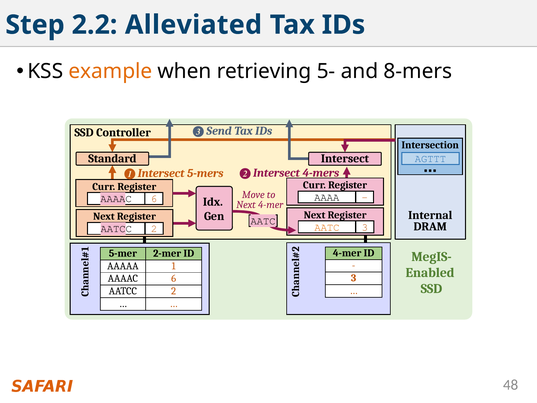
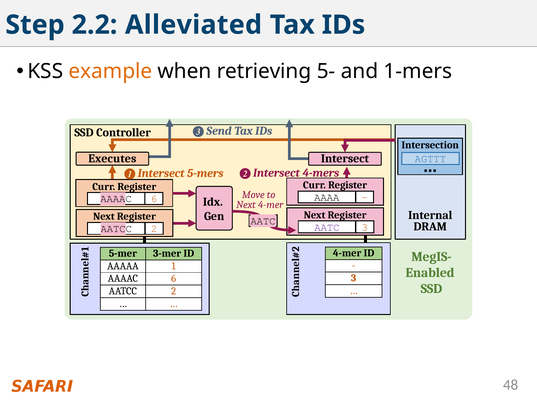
8-mers: 8-mers -> 1-mers (418, 71)
Standard: Standard -> Executes (112, 158)
AATC colour: orange -> purple (327, 227)
2-mer: 2-mer -> 3-mer (167, 253)
